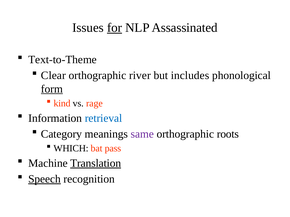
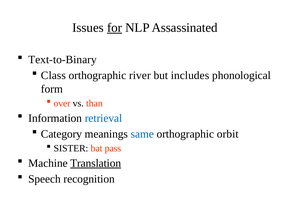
Text-to-Theme: Text-to-Theme -> Text-to-Binary (63, 60)
Clear: Clear -> Class (53, 76)
form underline: present -> none (52, 89)
kind: kind -> over (62, 103)
rage: rage -> than (94, 103)
same colour: purple -> blue (142, 134)
roots: roots -> orbit (228, 134)
WHICH: WHICH -> SISTER (71, 149)
Speech underline: present -> none (45, 179)
